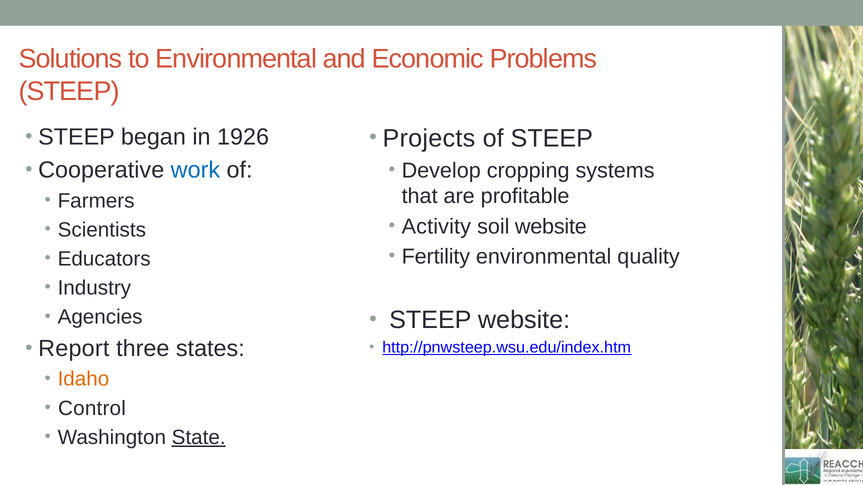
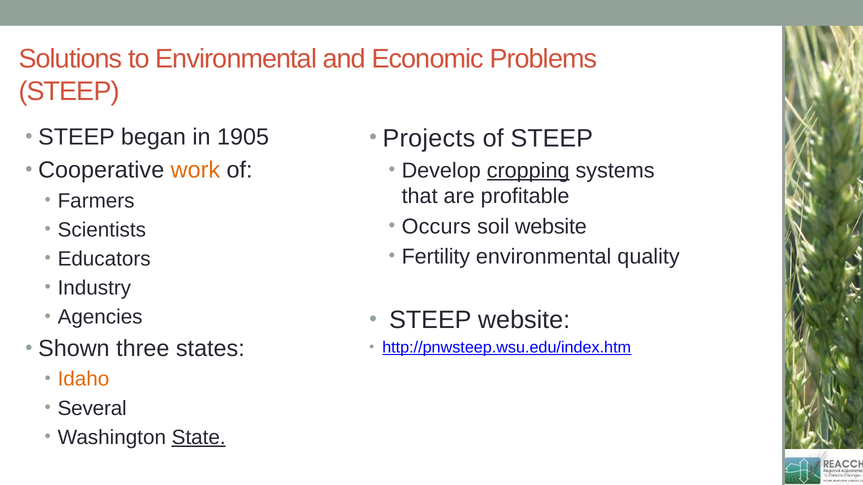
1926: 1926 -> 1905 (243, 137)
work colour: blue -> orange (195, 170)
cropping underline: none -> present (528, 171)
Activity: Activity -> Occurs (436, 227)
Report: Report -> Shown (74, 349)
Control: Control -> Several (92, 409)
